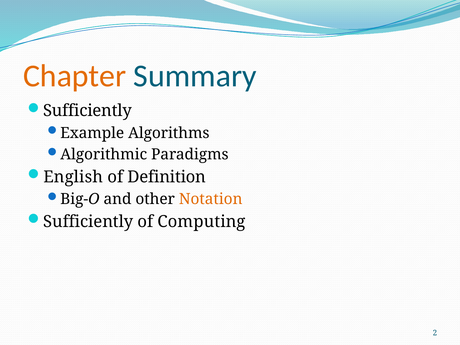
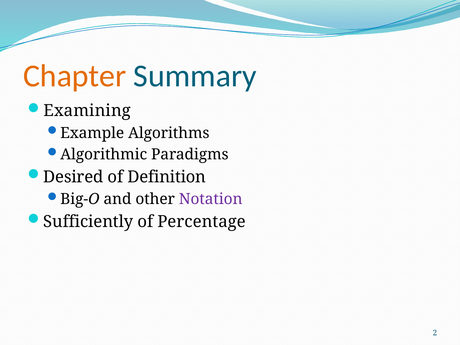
Sufficiently: Sufficiently -> Examining (87, 111)
English: English -> Desired (73, 177)
Notation colour: orange -> purple (211, 199)
Computing: Computing -> Percentage (202, 222)
